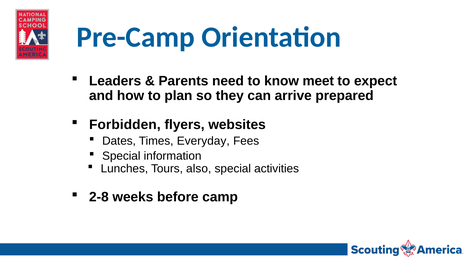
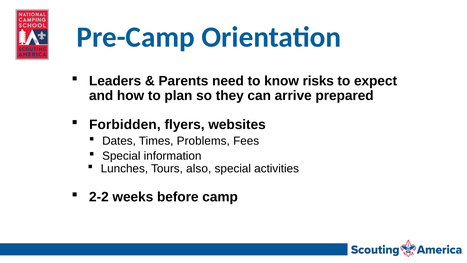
meet: meet -> risks (318, 81)
Everyday: Everyday -> Problems (203, 141)
2-8: 2-8 -> 2-2 (99, 197)
